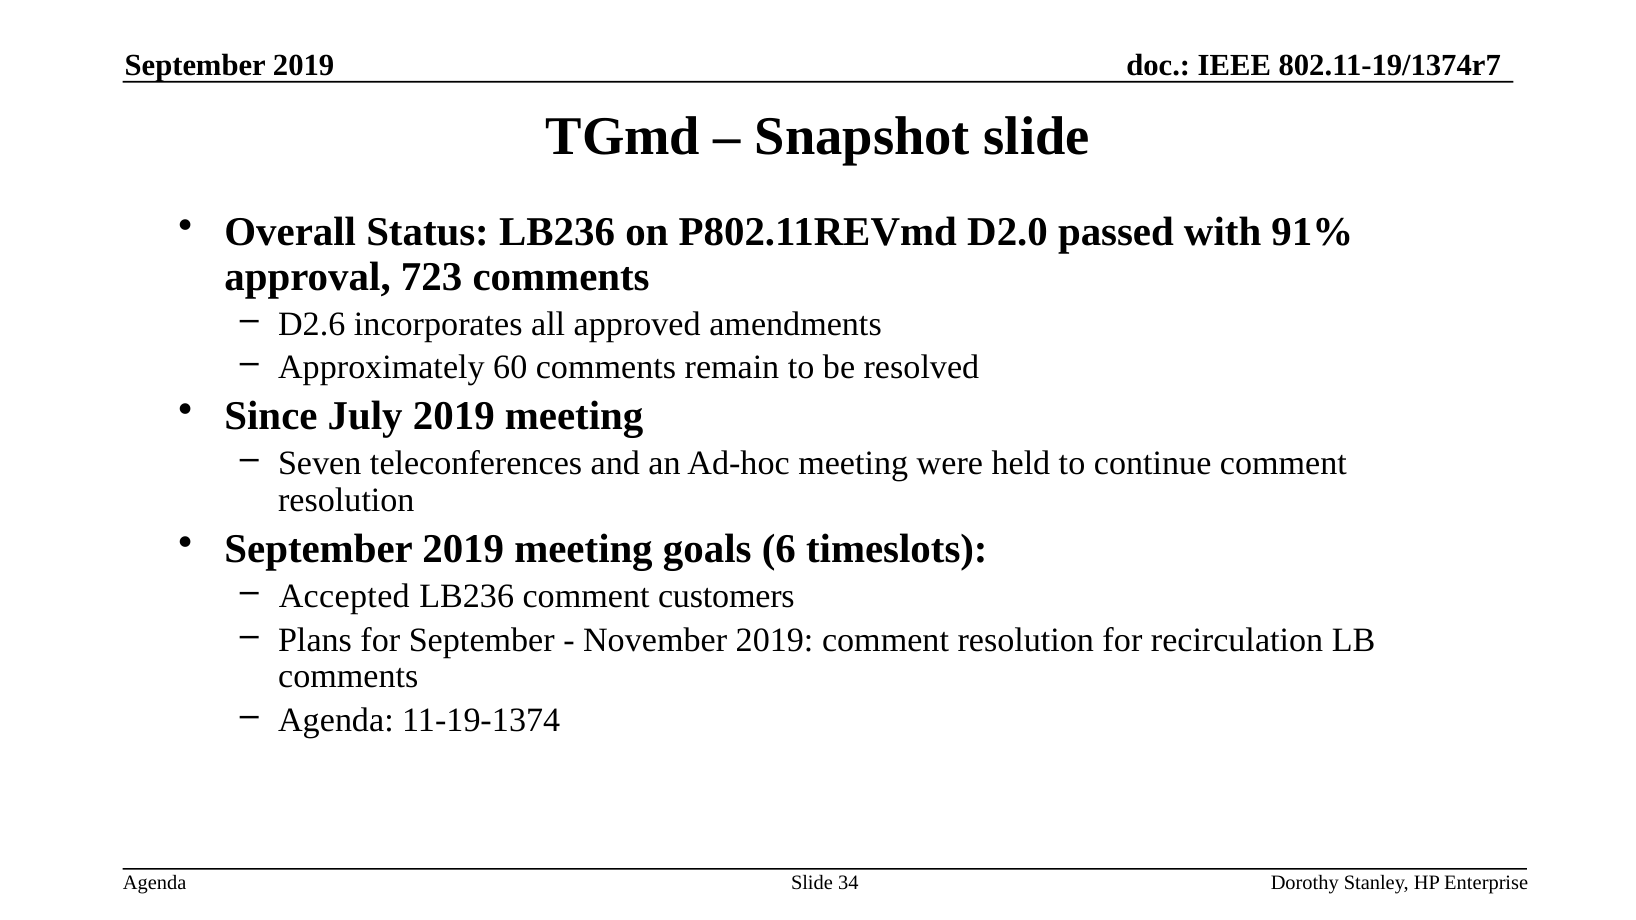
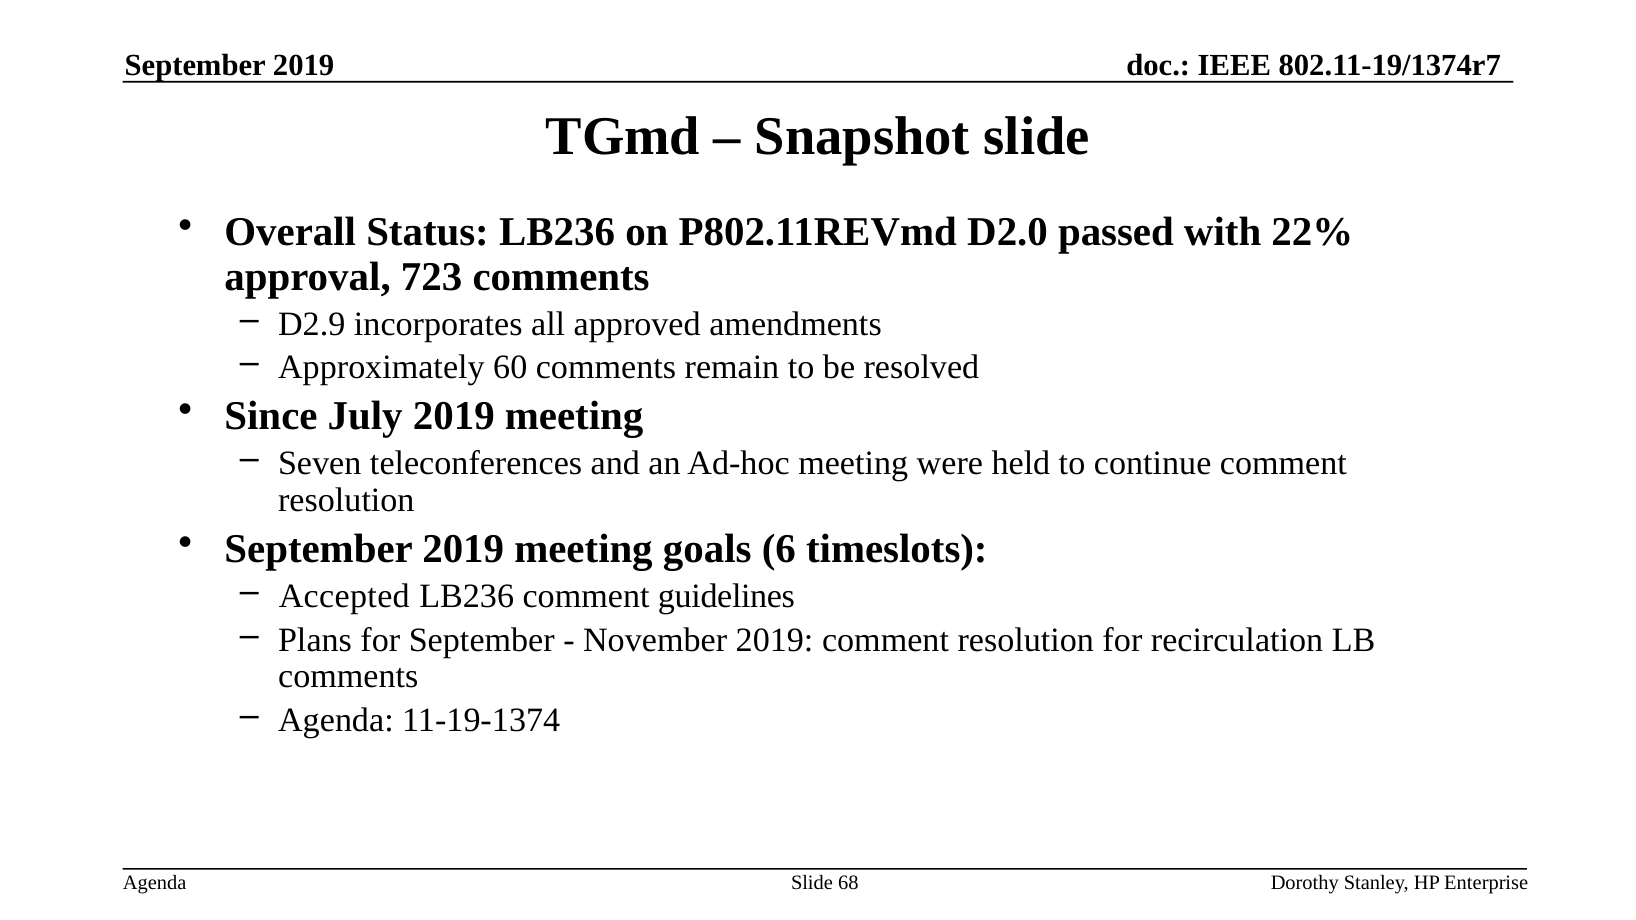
91%: 91% -> 22% (1312, 233)
D2.6: D2.6 -> D2.9 (312, 324)
customers: customers -> guidelines (726, 596)
34: 34 -> 68 (848, 883)
